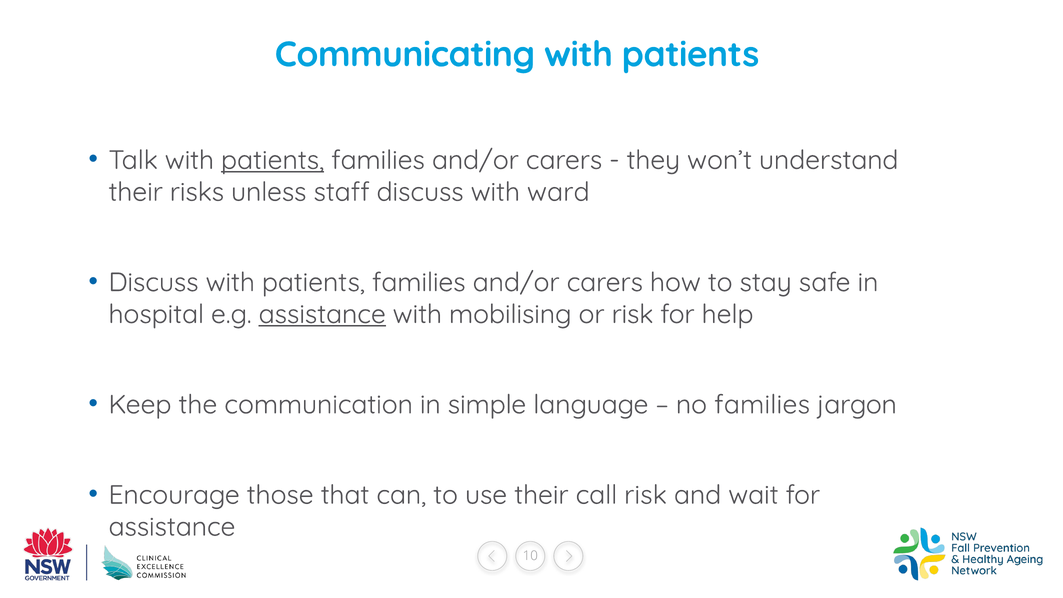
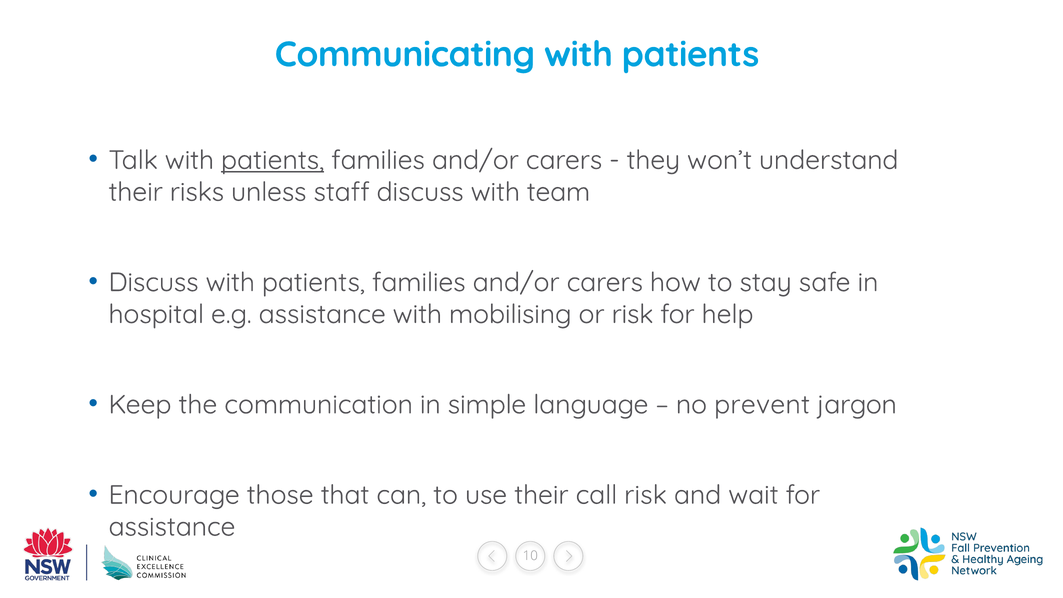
ward: ward -> team (558, 192)
assistance underline: present -> none (322, 314)
no families: families -> prevent (762, 405)
